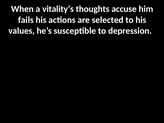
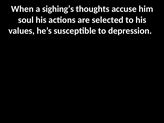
vitality’s: vitality’s -> sighing’s (58, 9)
fails: fails -> soul (26, 20)
